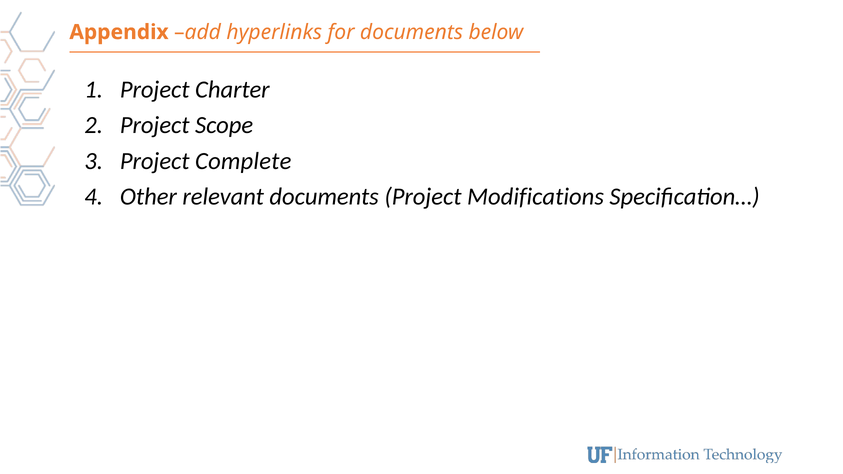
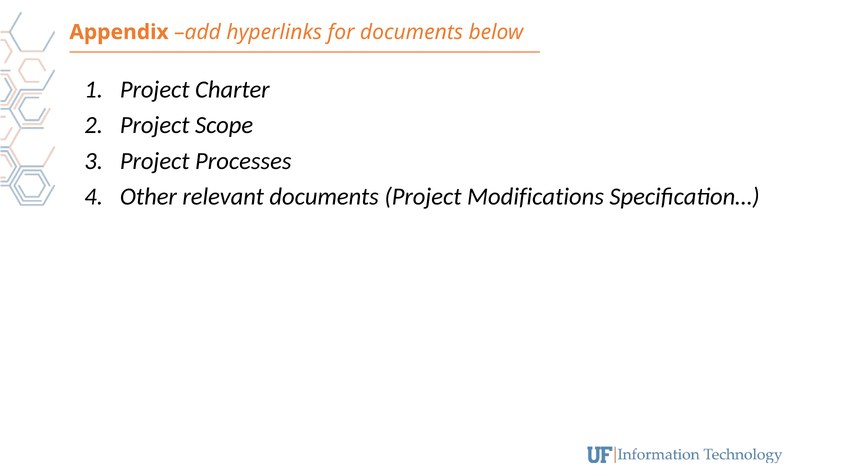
Complete: Complete -> Processes (243, 161)
